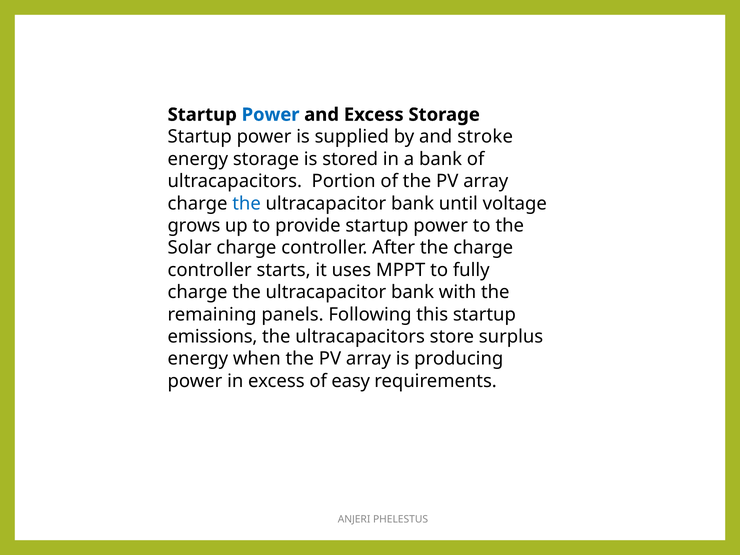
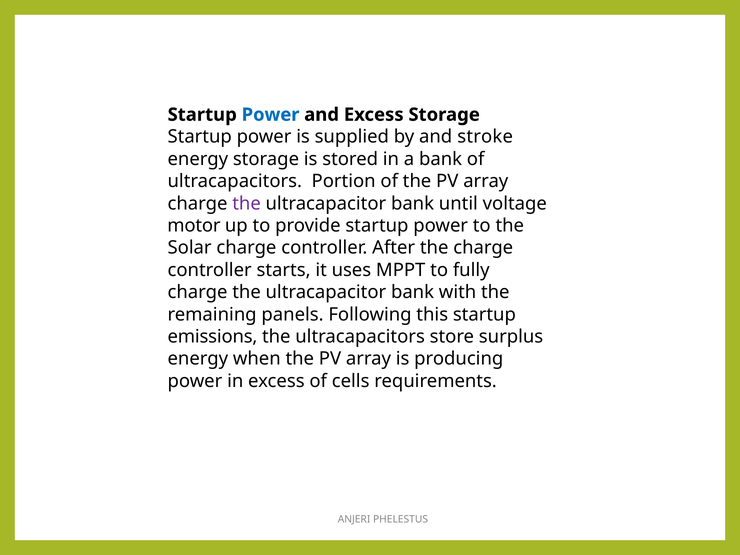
the colour: blue -> purple (247, 203)
grows: grows -> motor (194, 226)
easy: easy -> cells (351, 381)
